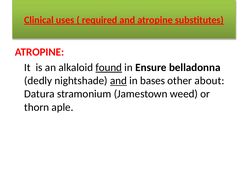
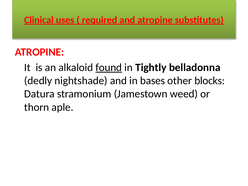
Ensure: Ensure -> Tightly (151, 67)
and underline: present -> none (118, 81)
about: about -> blocks (210, 81)
